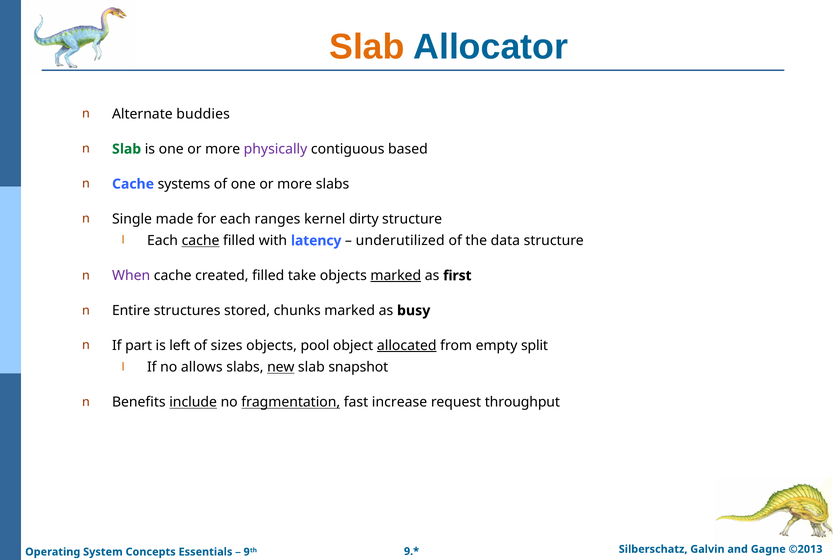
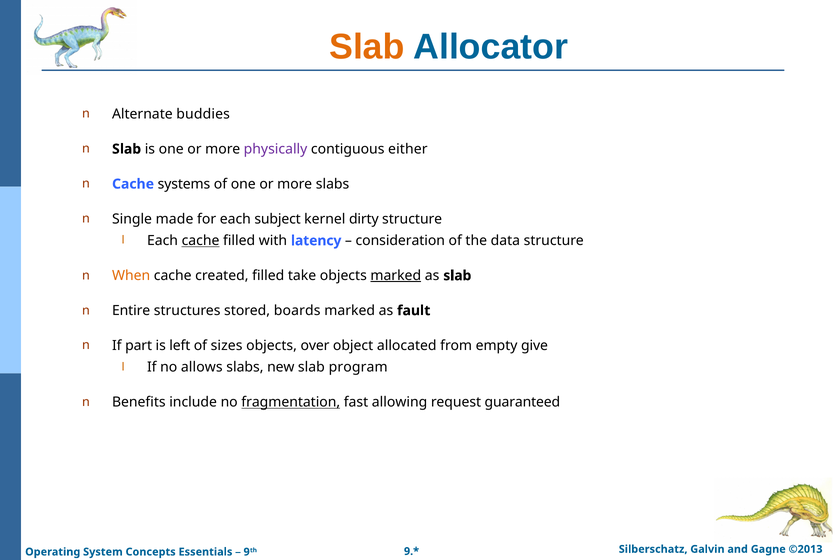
Slab colour: green -> black (127, 149)
based: based -> either (408, 149)
ranges: ranges -> subject (278, 219)
underutilized: underutilized -> consideration (400, 241)
When colour: purple -> orange (131, 276)
as first: first -> slab (457, 276)
chunks: chunks -> boards (297, 311)
busy: busy -> fault (414, 311)
pool: pool -> over (315, 346)
allocated underline: present -> none (407, 346)
split: split -> give (535, 346)
new underline: present -> none (281, 367)
snapshot: snapshot -> program (358, 367)
include underline: present -> none (193, 402)
increase: increase -> allowing (400, 402)
throughput: throughput -> guaranteed (522, 402)
